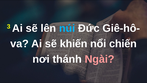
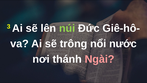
núi colour: light blue -> light green (67, 28)
khiến: khiến -> trông (74, 44)
chiến: chiến -> nước (123, 44)
